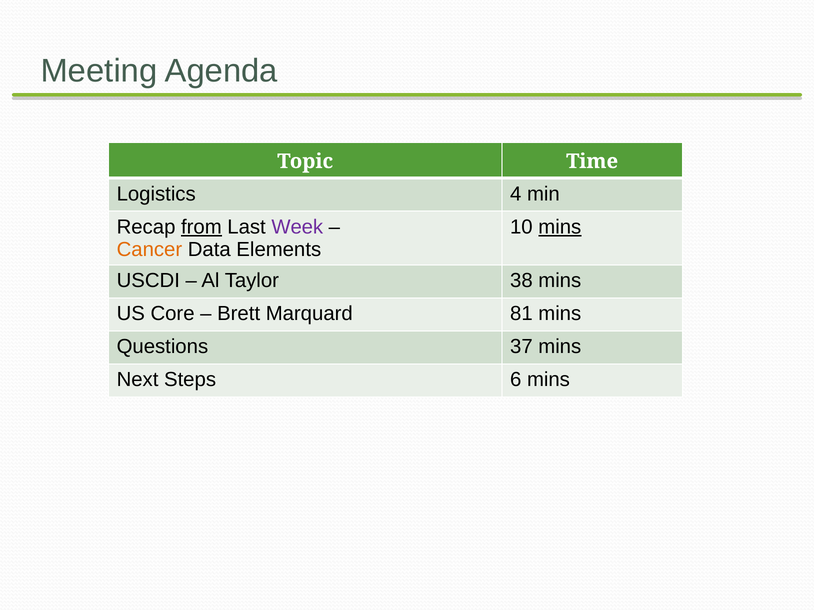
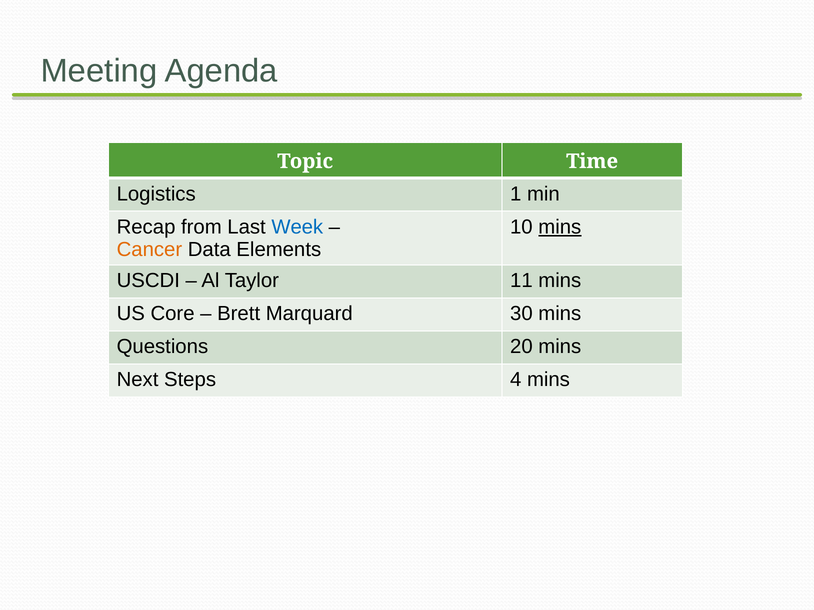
4: 4 -> 1 (516, 194)
from underline: present -> none (201, 227)
Week colour: purple -> blue (297, 227)
38: 38 -> 11 (521, 281)
81: 81 -> 30 (521, 314)
37: 37 -> 20 (521, 347)
6: 6 -> 4 (516, 380)
